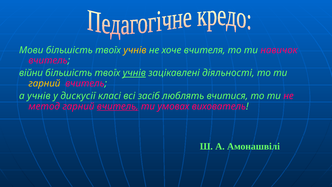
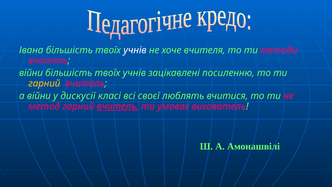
Мови: Мови -> Івана (31, 50)
учнів colour: yellow -> white (135, 50)
навичок: навичок -> методи (279, 50)
учнів underline: present -> none (134, 73)
діяльності: діяльності -> посиленню (228, 73)
а учнів: учнів -> війни (39, 96)
засіб: засіб -> своєї (149, 96)
